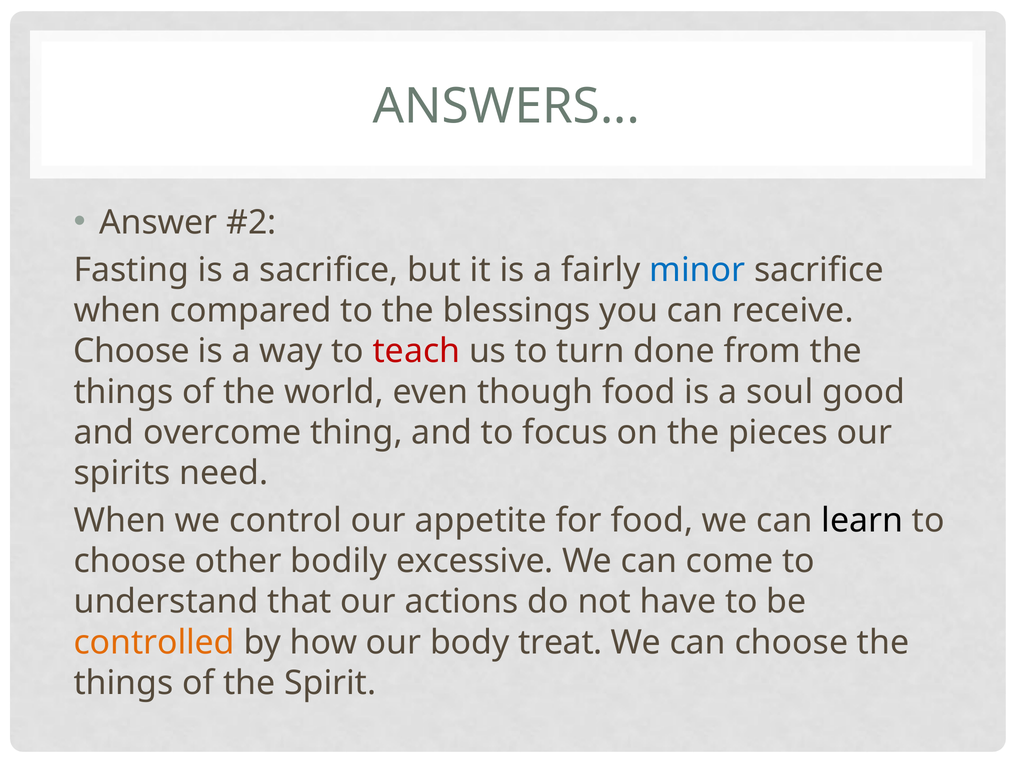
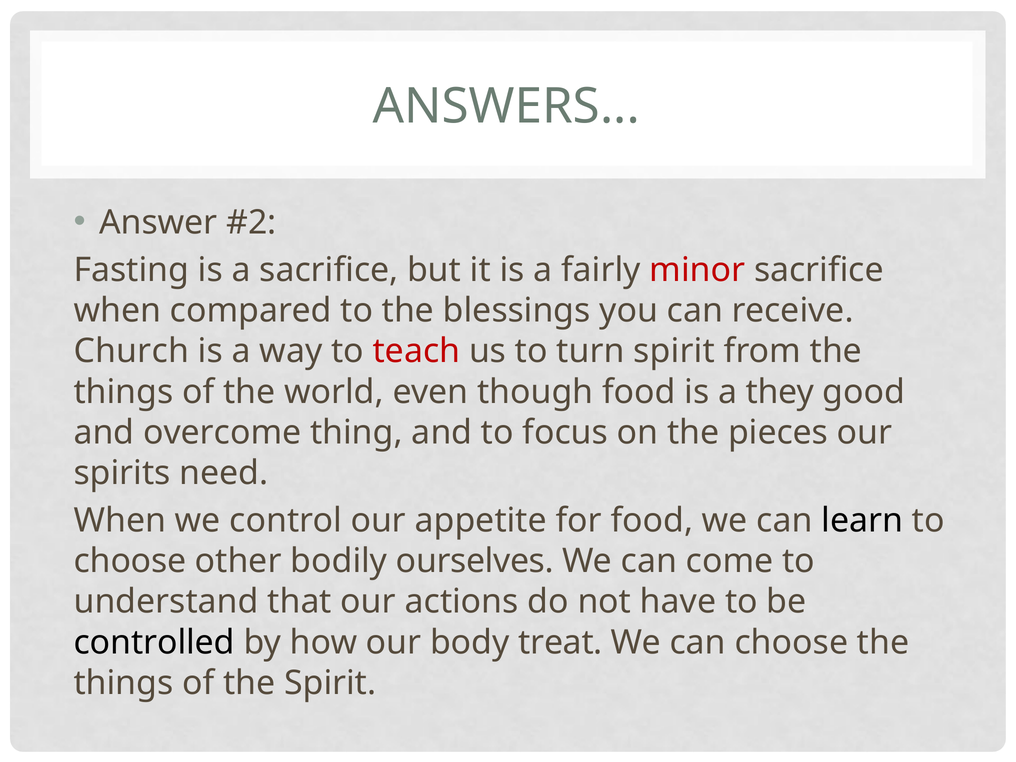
minor colour: blue -> red (697, 270)
Choose: Choose -> Church (131, 351)
turn done: done -> spirit (674, 351)
soul: soul -> they (780, 392)
excessive: excessive -> ourselves (475, 561)
controlled colour: orange -> black (154, 642)
